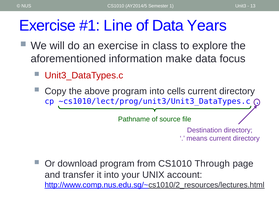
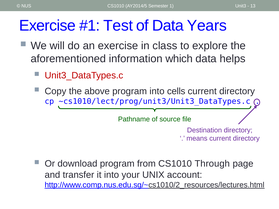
Line: Line -> Test (118, 26)
make: make -> which (179, 59)
focus: focus -> helps (233, 59)
